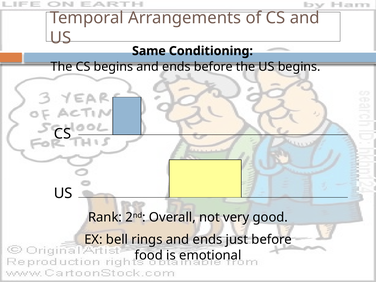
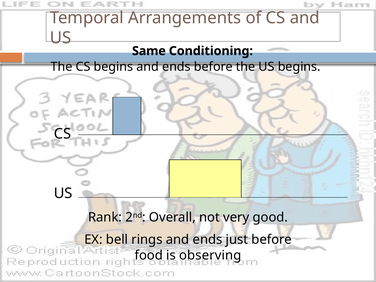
emotional: emotional -> observing (210, 255)
